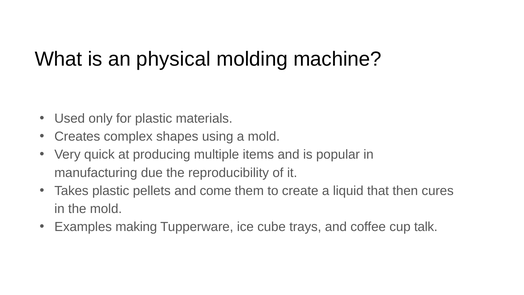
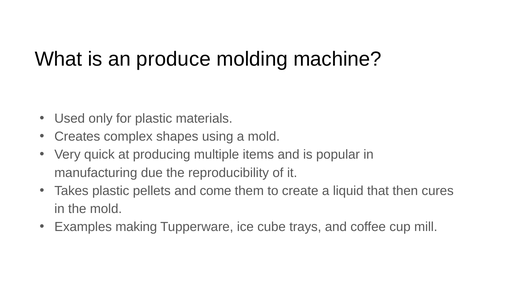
physical: physical -> produce (174, 59)
talk: talk -> mill (426, 227)
